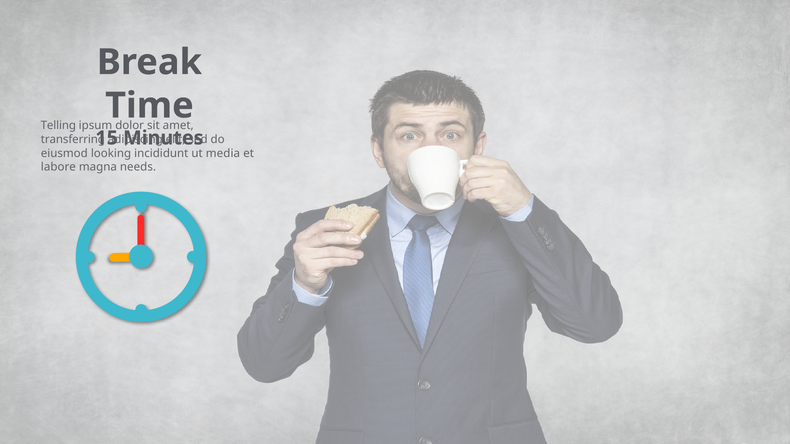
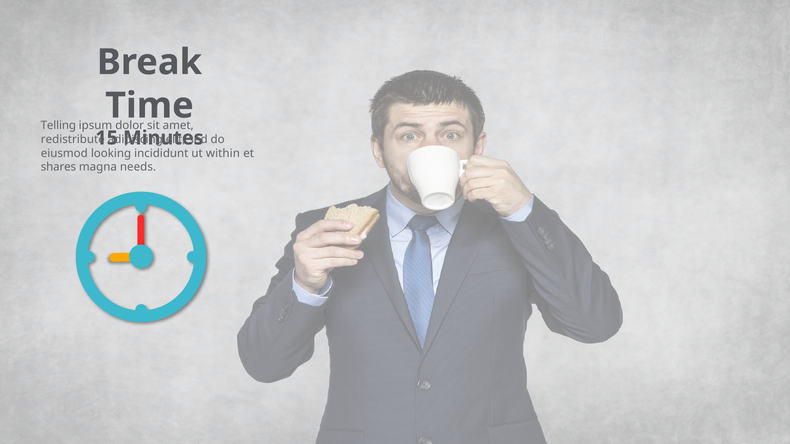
transferring: transferring -> redistribute (73, 140)
media: media -> within (223, 153)
labore: labore -> shares (58, 167)
